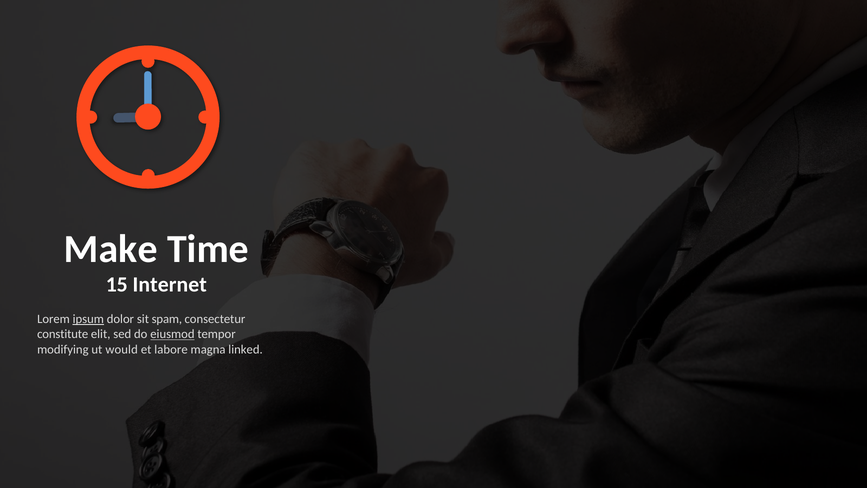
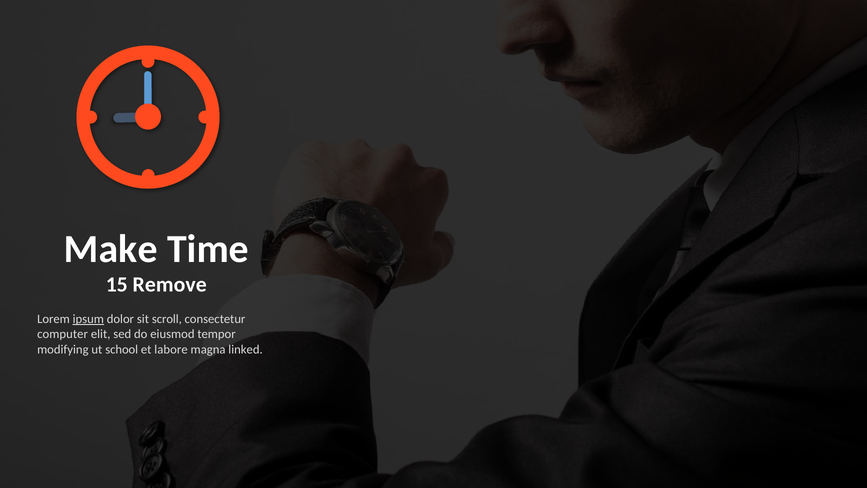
Internet: Internet -> Remove (170, 285)
spam: spam -> scroll (167, 319)
constitute: constitute -> computer (63, 334)
eiusmod underline: present -> none (172, 334)
would: would -> school (122, 349)
